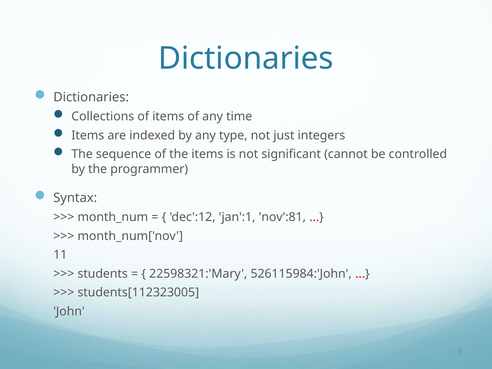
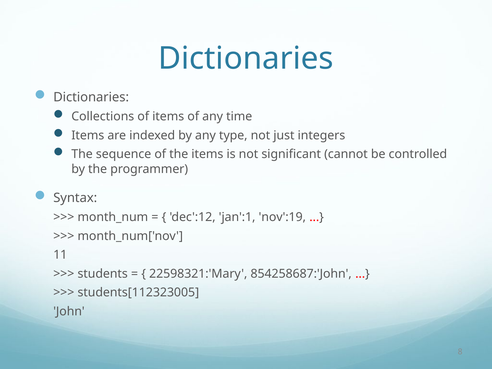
nov':81: nov':81 -> nov':19 (282, 217)
526115984:'John: 526115984:'John -> 854258687:'John (301, 274)
